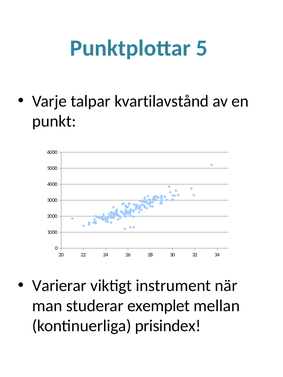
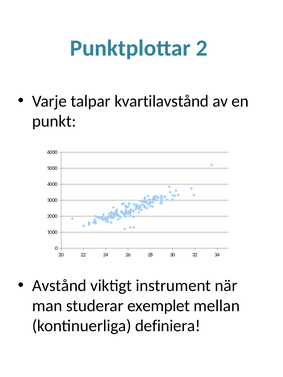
5: 5 -> 2 (202, 48)
Varierar: Varierar -> Avstånd (59, 286)
prisindex: prisindex -> definiera (168, 326)
